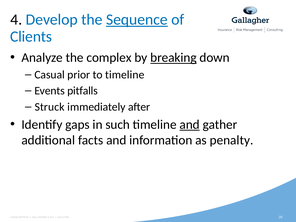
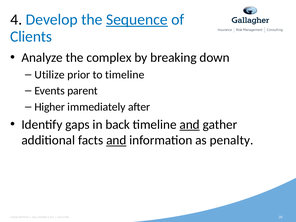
breaking underline: present -> none (173, 58)
Casual: Casual -> Utilize (50, 75)
pitfalls: pitfalls -> parent (83, 91)
Struck: Struck -> Higher (50, 107)
such: such -> back (118, 124)
and underline: none -> present (116, 140)
